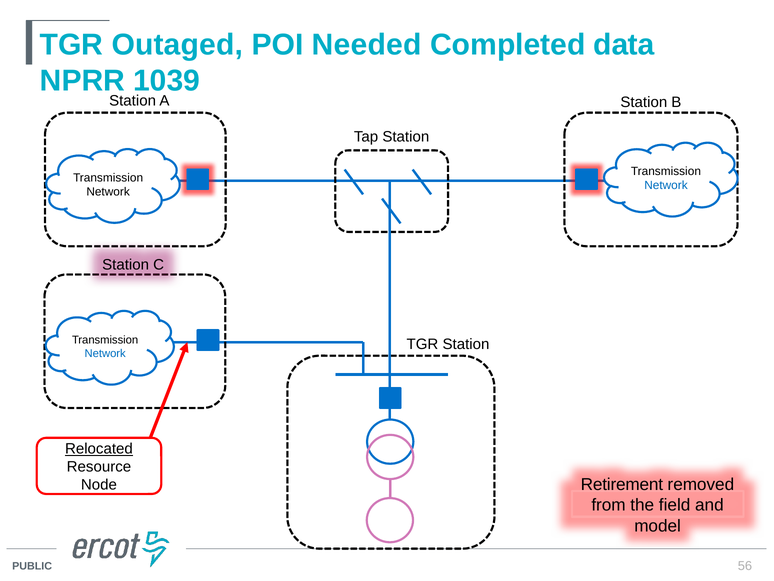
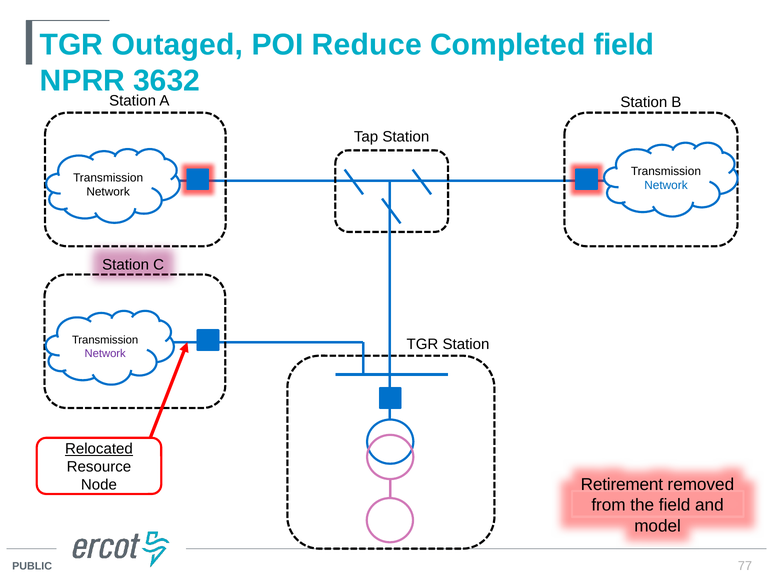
Needed: Needed -> Reduce (367, 45)
Completed data: data -> field (624, 45)
1039: 1039 -> 3632 (167, 81)
Network colour: blue -> purple (105, 353)
56: 56 -> 77 (745, 566)
